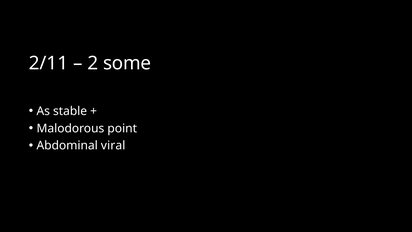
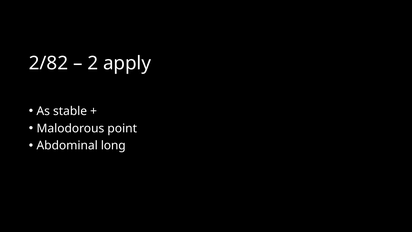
2/11: 2/11 -> 2/82 (49, 63)
some: some -> apply (127, 63)
viral: viral -> long (113, 146)
